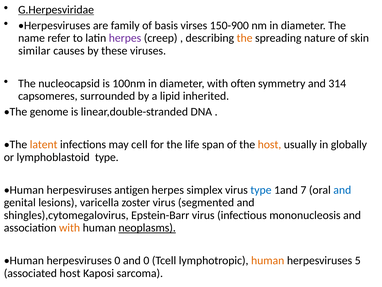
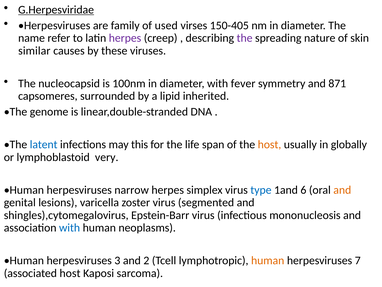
basis: basis -> used (166, 25)
150-900: 150-900 -> 150-405 (229, 25)
the colour: orange -> purple (245, 38)
often: often -> fever (243, 83)
314: 314 -> 871 (337, 83)
latent colour: orange -> blue (44, 144)
cell: cell -> this (140, 144)
lymphoblastoid type: type -> very (107, 157)
antigen: antigen -> narrow (132, 190)
7: 7 -> 6 (303, 190)
and colour: blue -> orange (342, 190)
with colour: orange -> blue (70, 227)
neoplasms underline: present -> none (147, 227)
herpesviruses 0: 0 -> 3 (117, 260)
and 0: 0 -> 2 (146, 260)
5: 5 -> 7 (358, 260)
